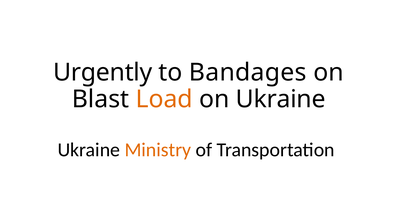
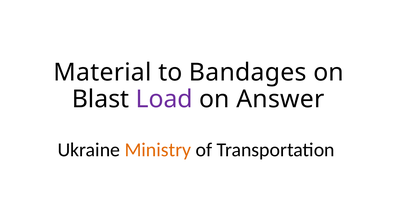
Urgently: Urgently -> Material (102, 72)
Load colour: orange -> purple (164, 99)
on Ukraine: Ukraine -> Answer (280, 99)
